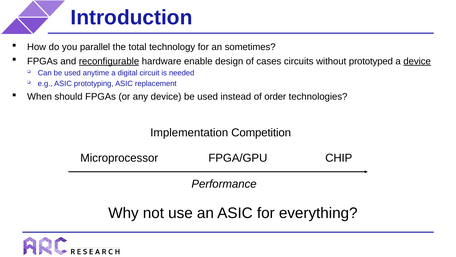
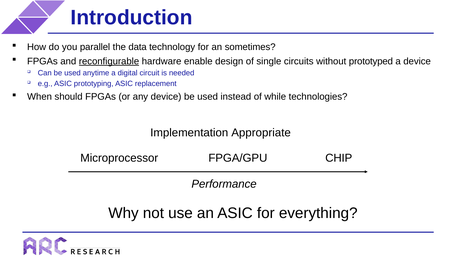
total: total -> data (138, 47)
cases: cases -> single (269, 61)
device underline: present -> none (417, 61)
order: order -> while (275, 97)
Competition: Competition -> Appropriate (261, 132)
